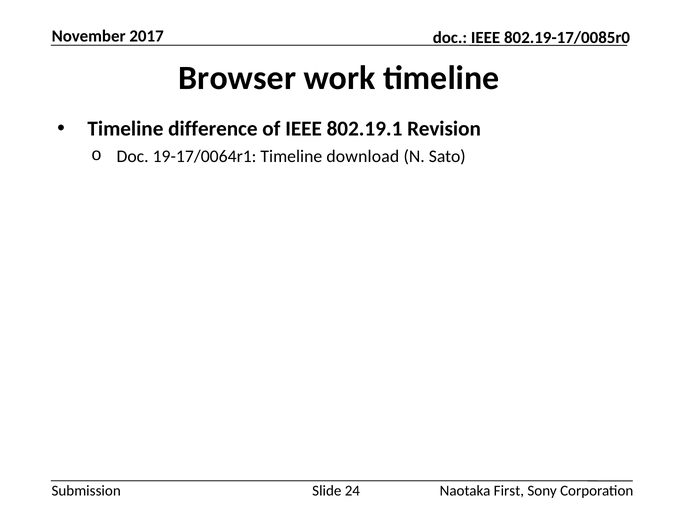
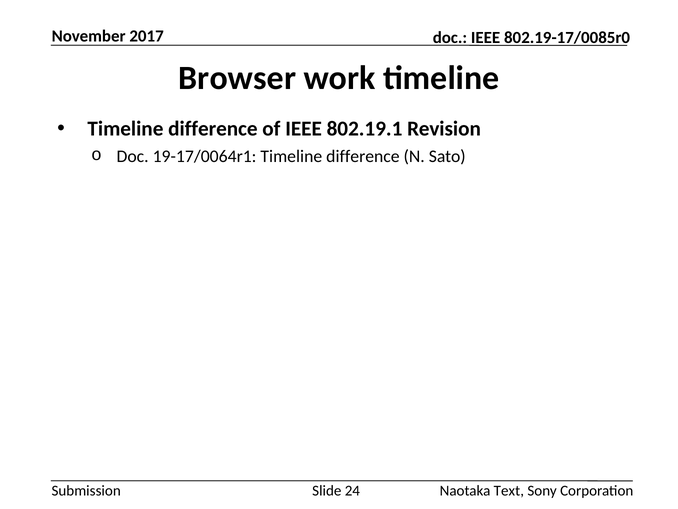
19-17/0064r1 Timeline download: download -> difference (363, 156)
First: First -> Text (509, 490)
